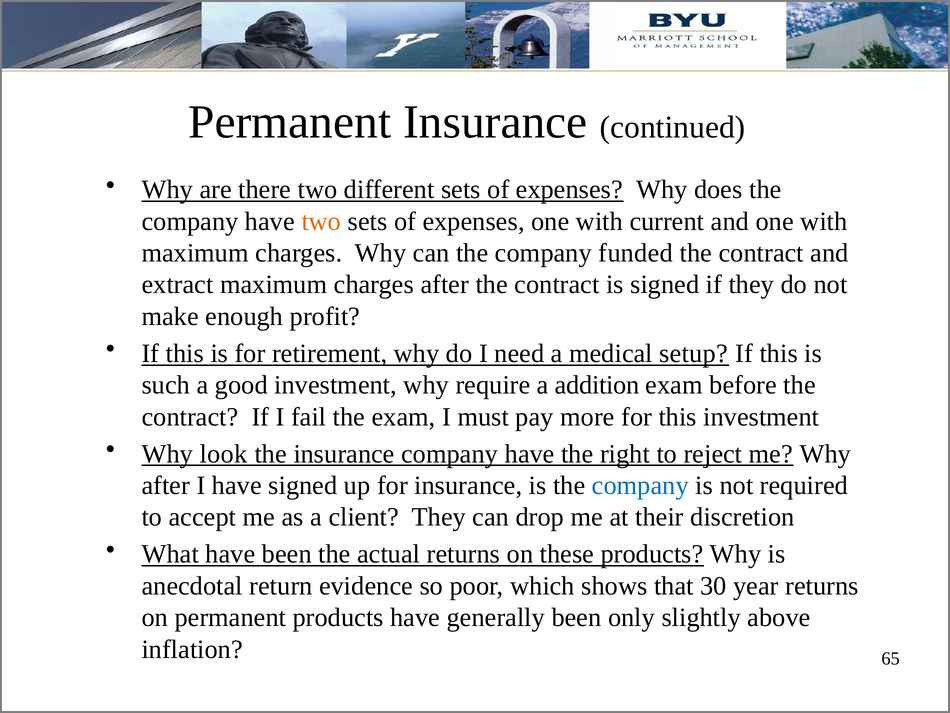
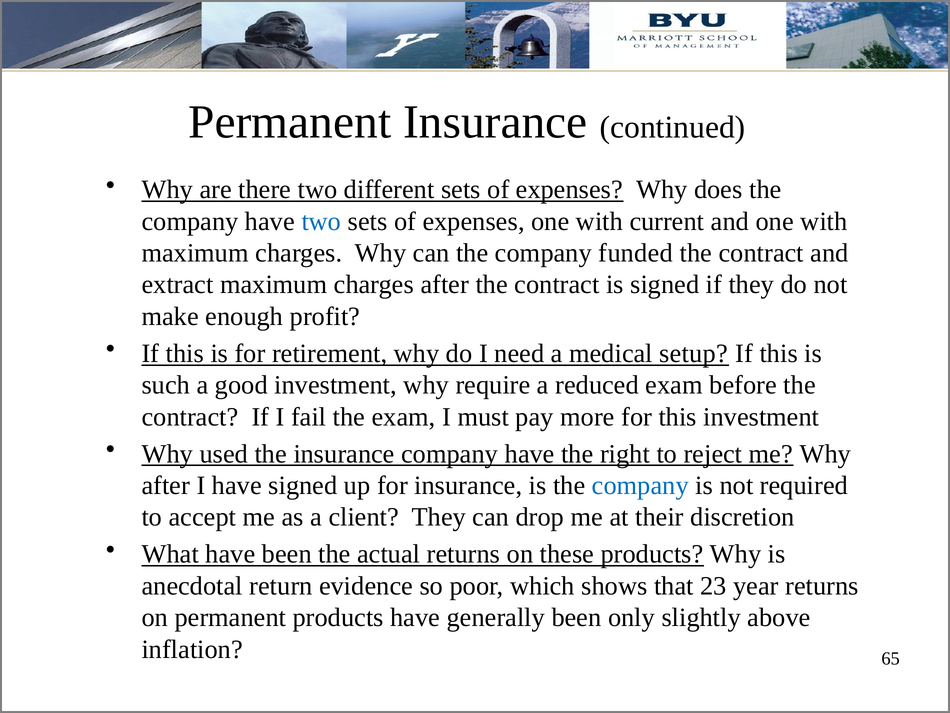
two colour: orange -> blue (321, 221)
addition: addition -> reduced (597, 385)
look: look -> used (224, 453)
30: 30 -> 23 (713, 585)
